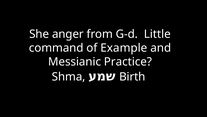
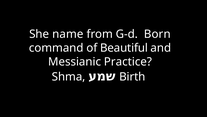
anger: anger -> name (68, 34)
Little: Little -> Born (157, 34)
Example: Example -> Beautiful (124, 48)
